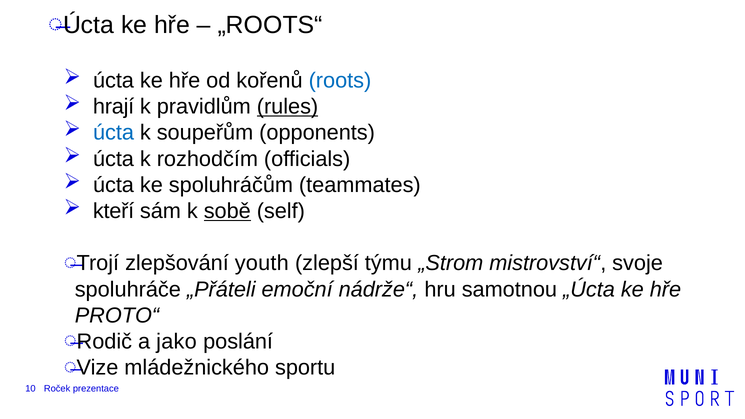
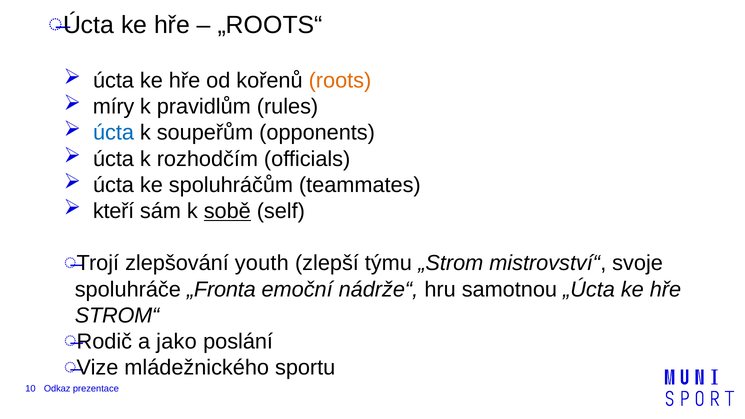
roots colour: blue -> orange (340, 81)
hrají: hrají -> míry (114, 107)
rules underline: present -> none (288, 107)
„Přáteli: „Přáteli -> „Fronta (221, 289)
PROTO“: PROTO“ -> STROM“ (117, 315)
Roček: Roček -> Odkaz (57, 389)
